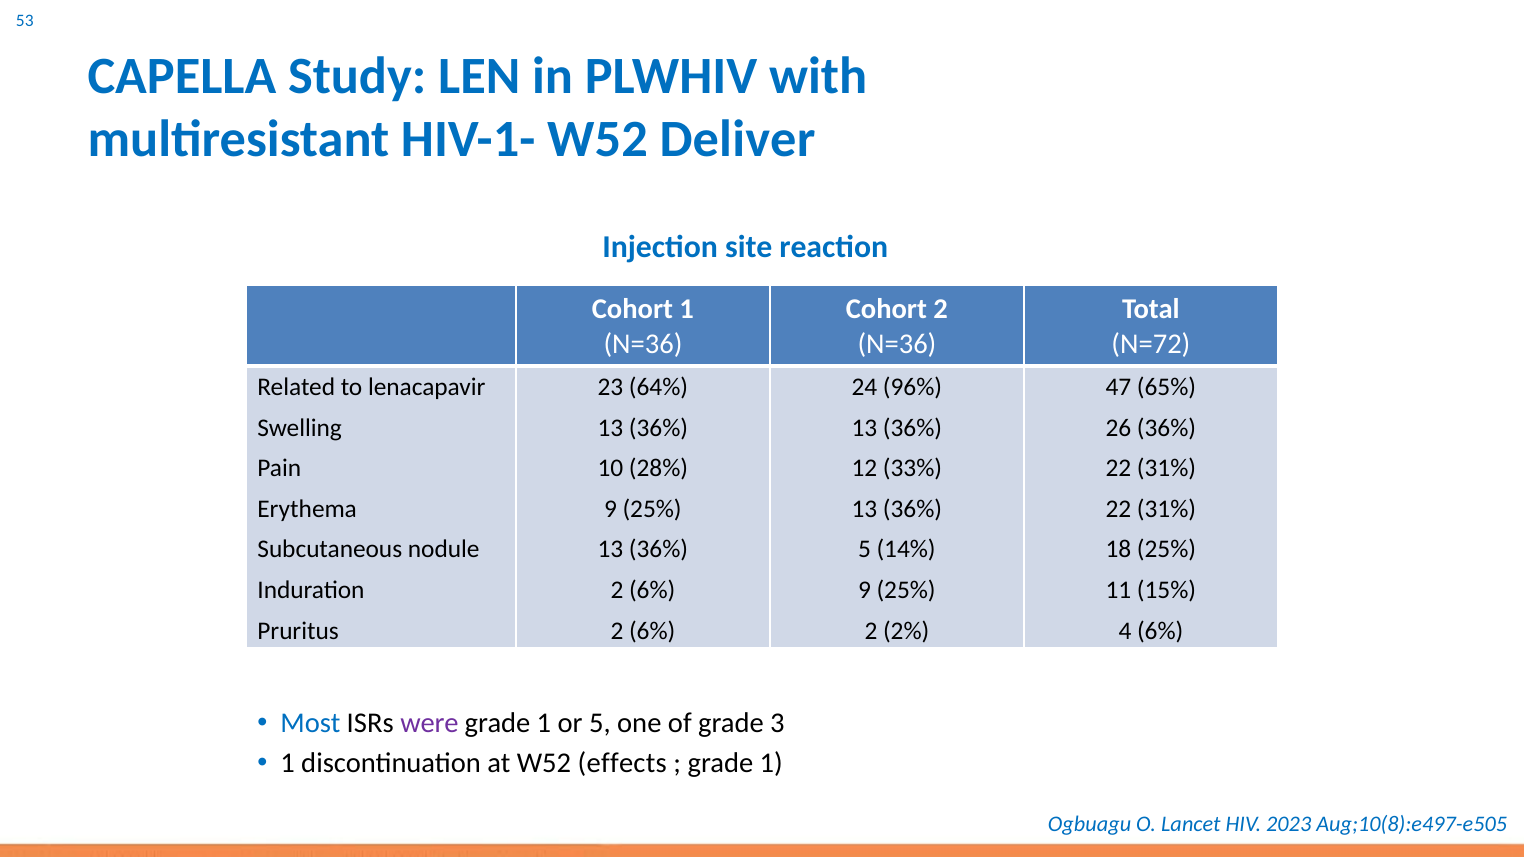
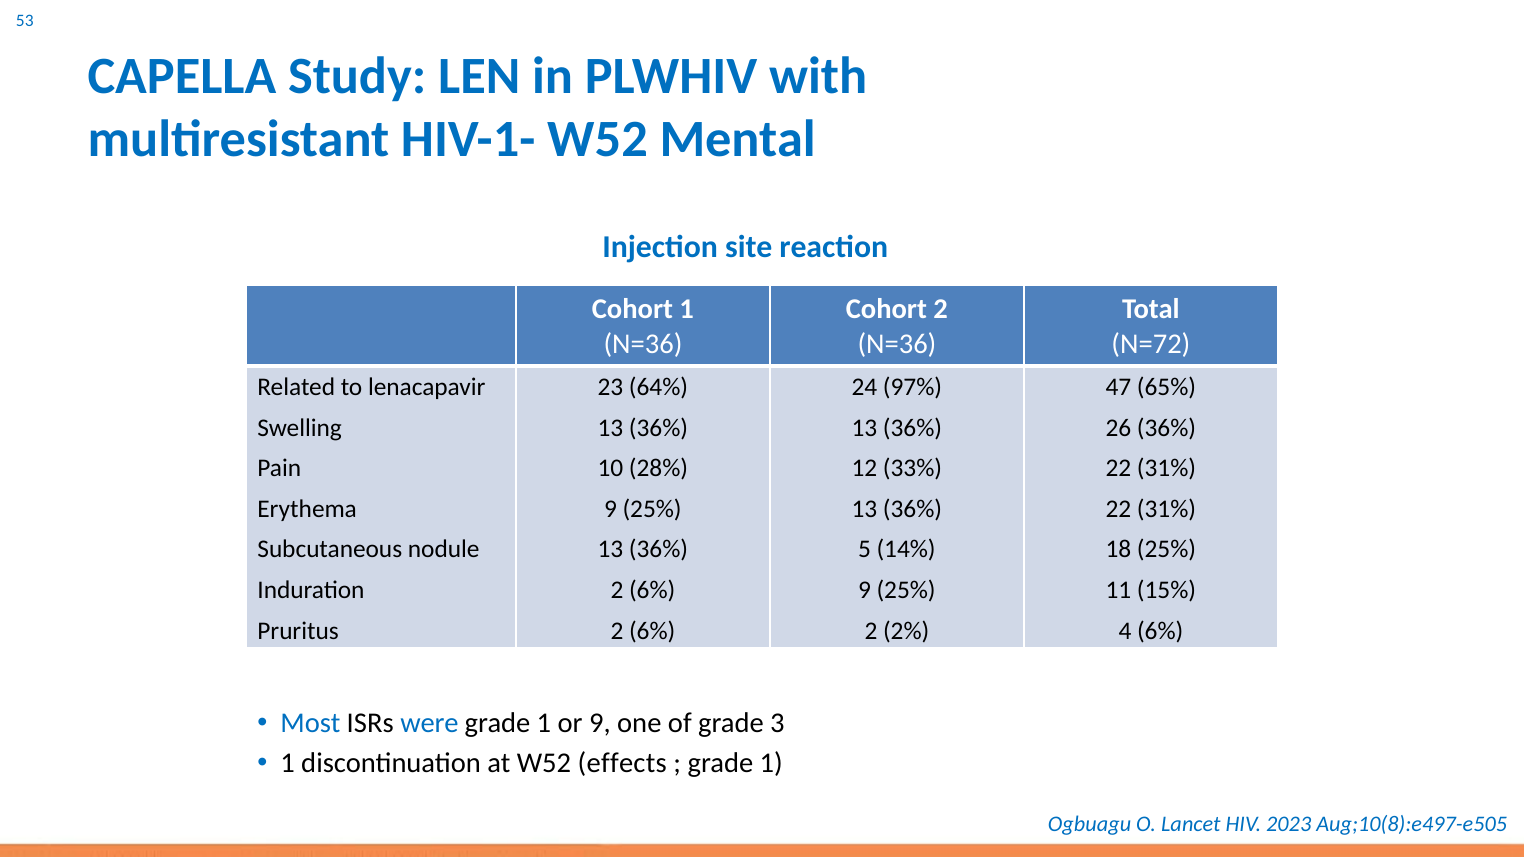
Deliver: Deliver -> Mental (738, 139)
96%: 96% -> 97% (913, 387)
were colour: purple -> blue (429, 724)
or 5: 5 -> 9 (600, 724)
